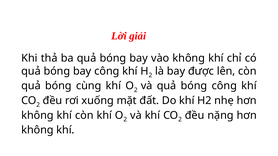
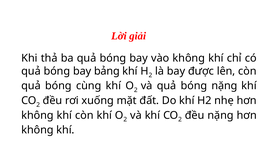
bay công: công -> bảng (107, 71)
bóng công: công -> nặng (224, 86)
